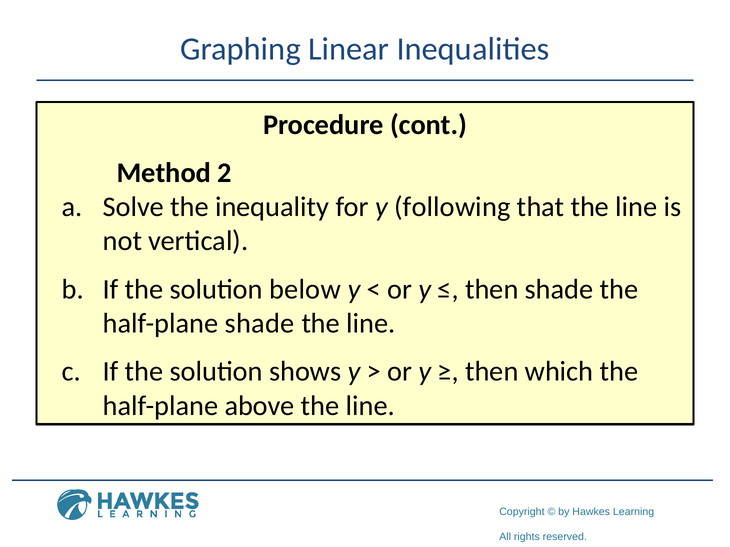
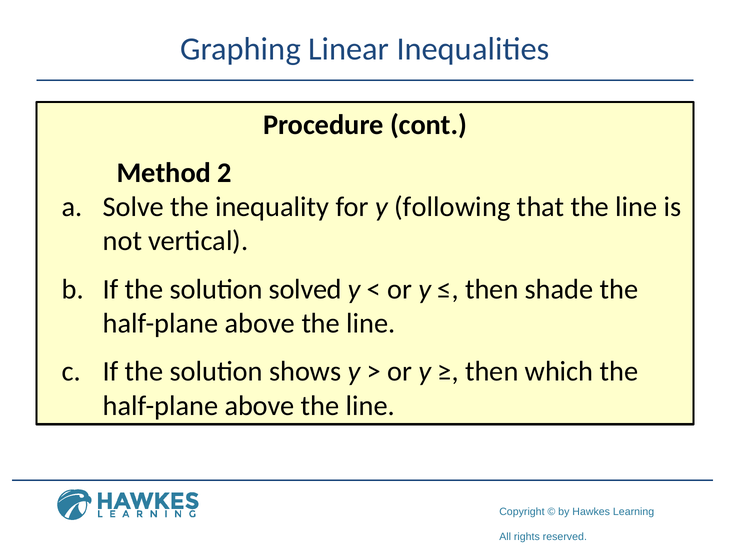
below: below -> solved (305, 290)
shade: shade -> above (260, 324)
